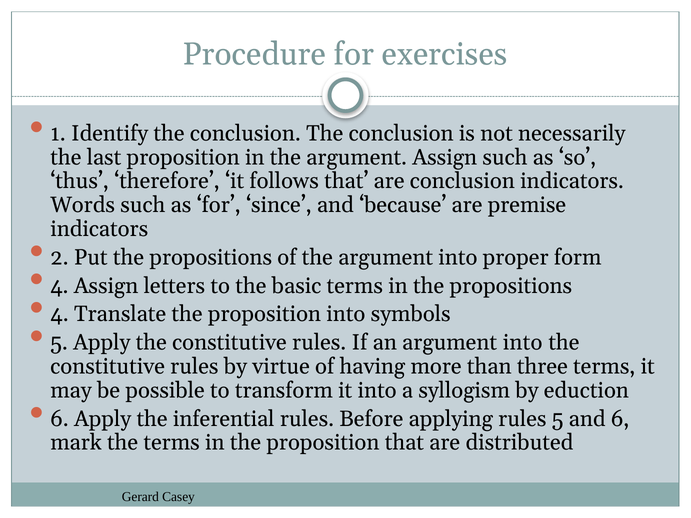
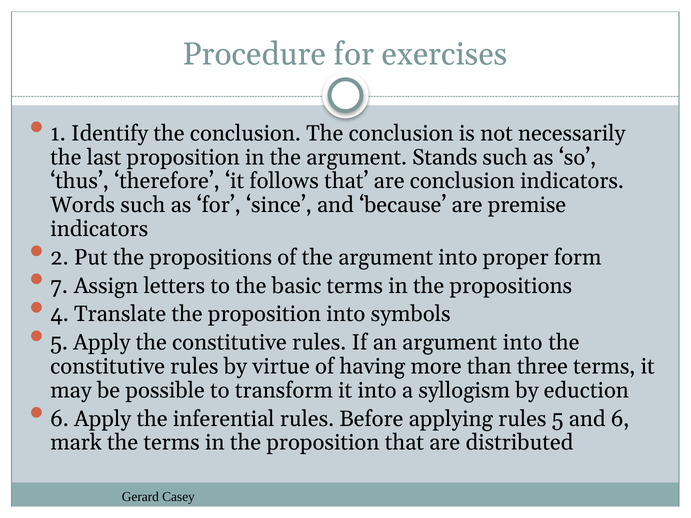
argument Assign: Assign -> Stands (445, 157)
4: 4 -> 7 (59, 286)
